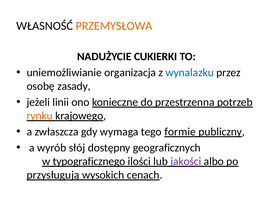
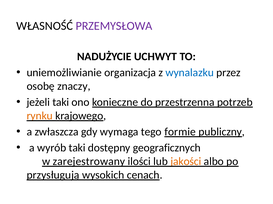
PRZEMYSŁOWA colour: orange -> purple (114, 26)
CUKIERKI: CUKIERKI -> UCHWYT (156, 57)
zasady: zasady -> znaczy (74, 86)
jeżeli linii: linii -> taki (61, 103)
wyrób słój: słój -> taki (77, 148)
typograficznego: typograficznego -> zarejestrowany (89, 162)
jakości colour: purple -> orange (186, 162)
